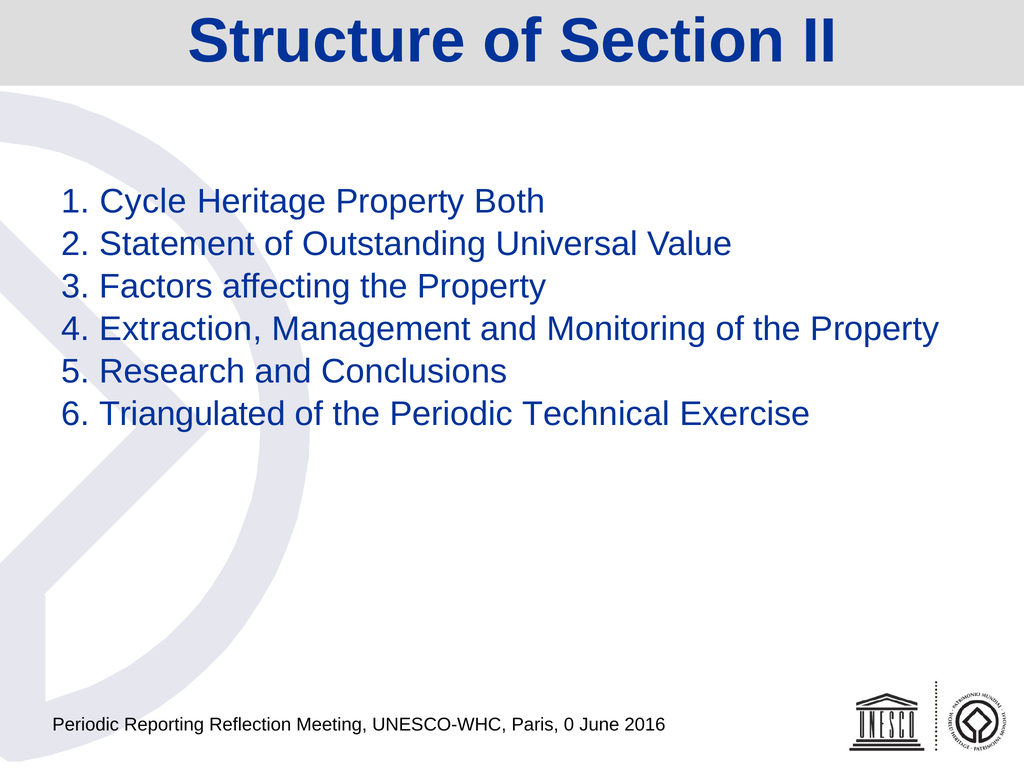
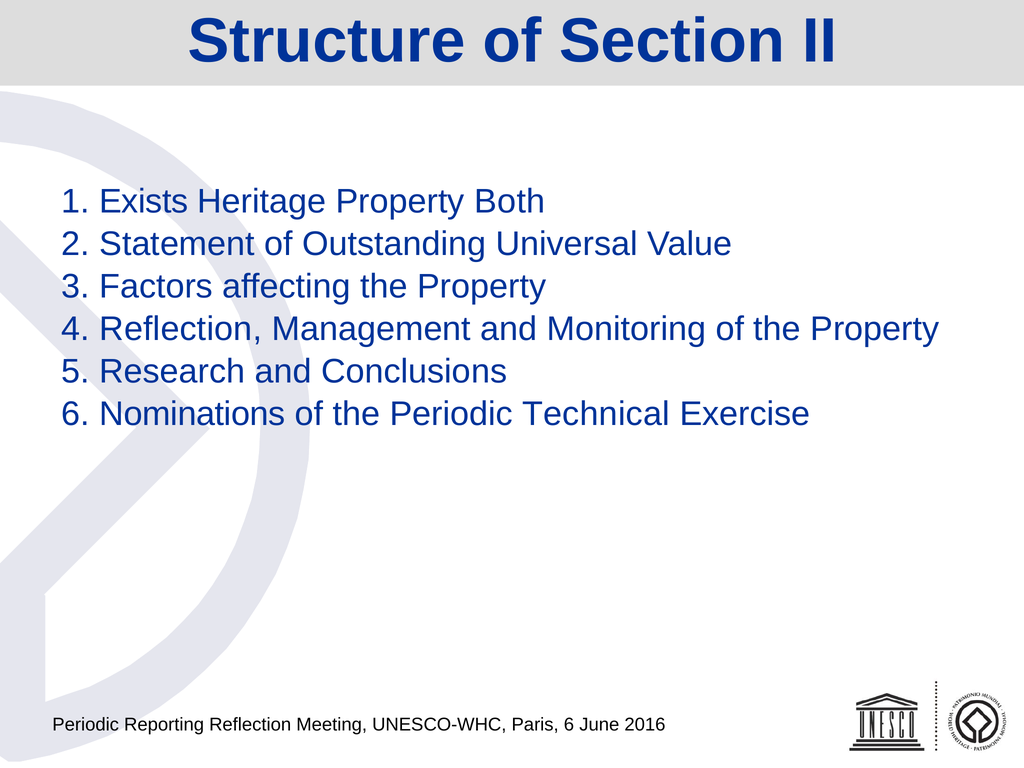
Cycle: Cycle -> Exists (144, 202)
4 Extraction: Extraction -> Reflection (181, 329)
Triangulated: Triangulated -> Nominations (192, 414)
0: 0 -> 6 (569, 725)
